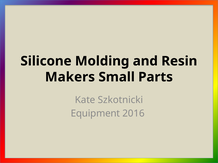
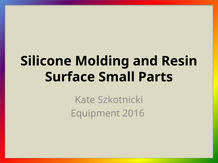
Makers: Makers -> Surface (70, 77)
